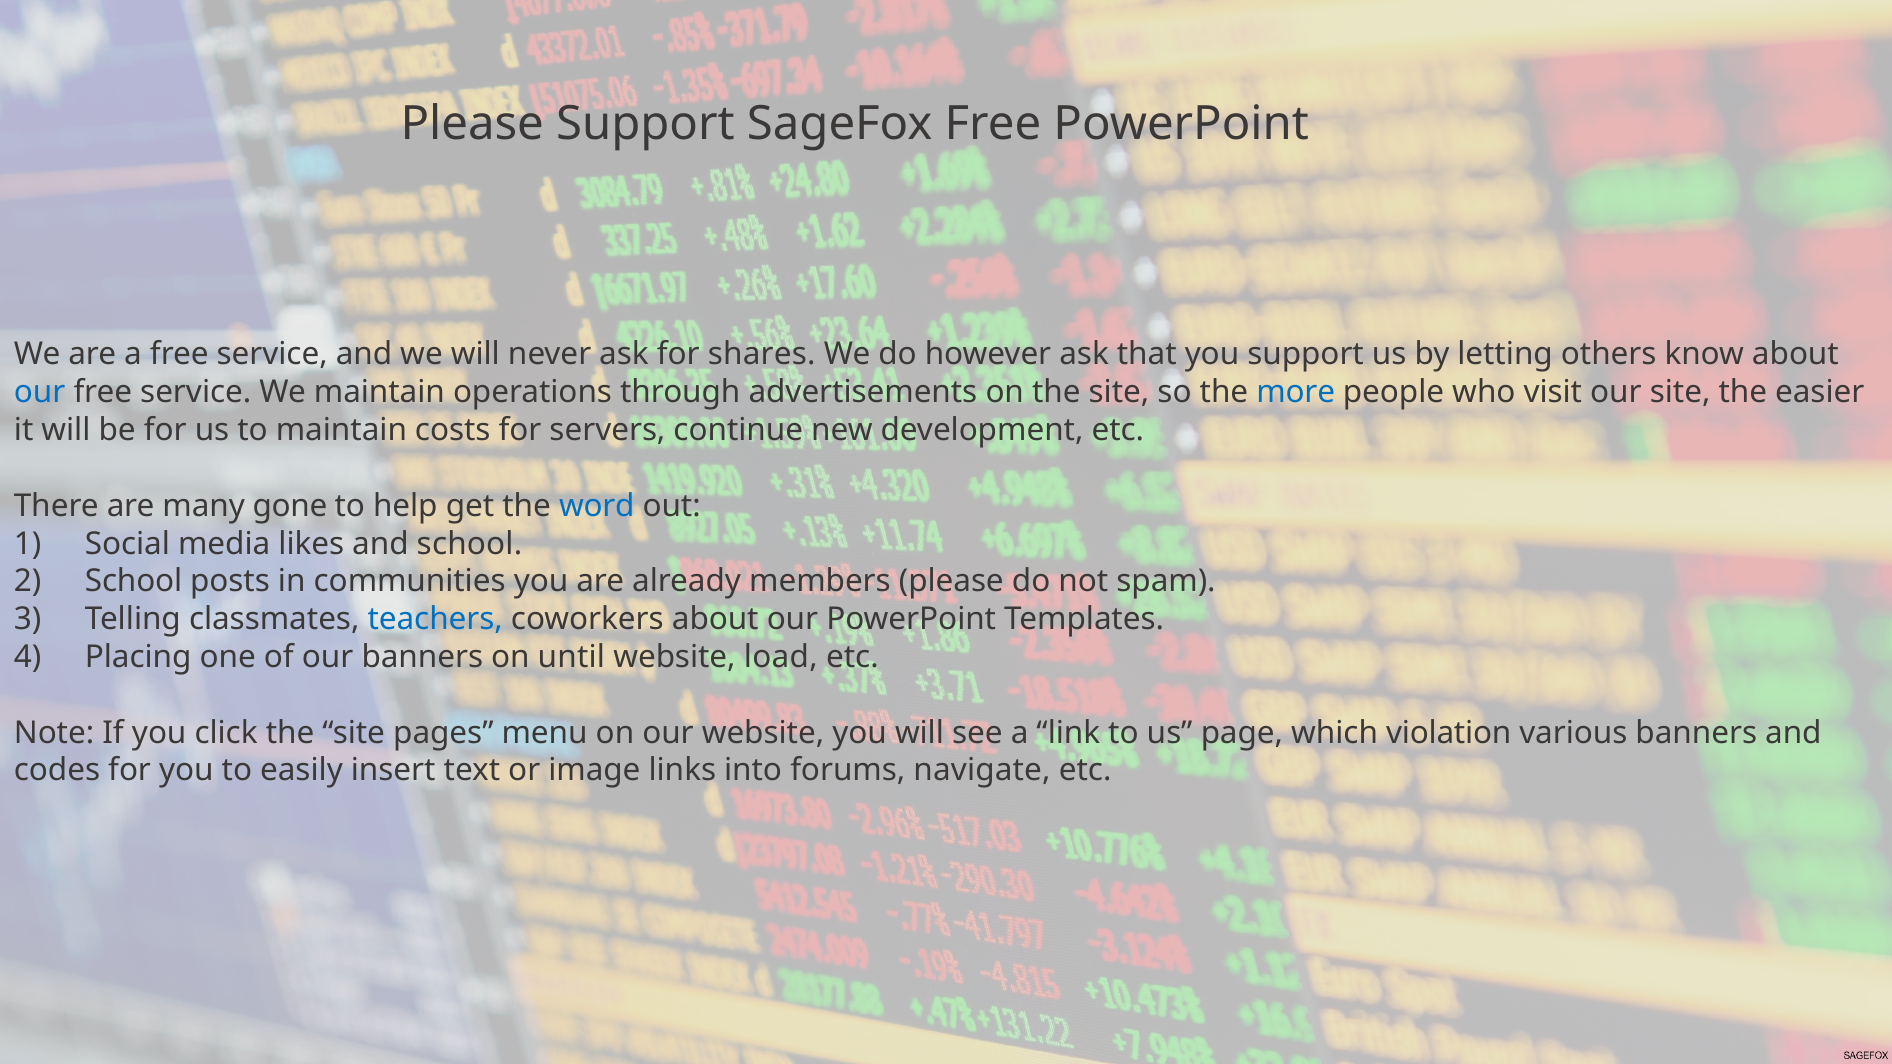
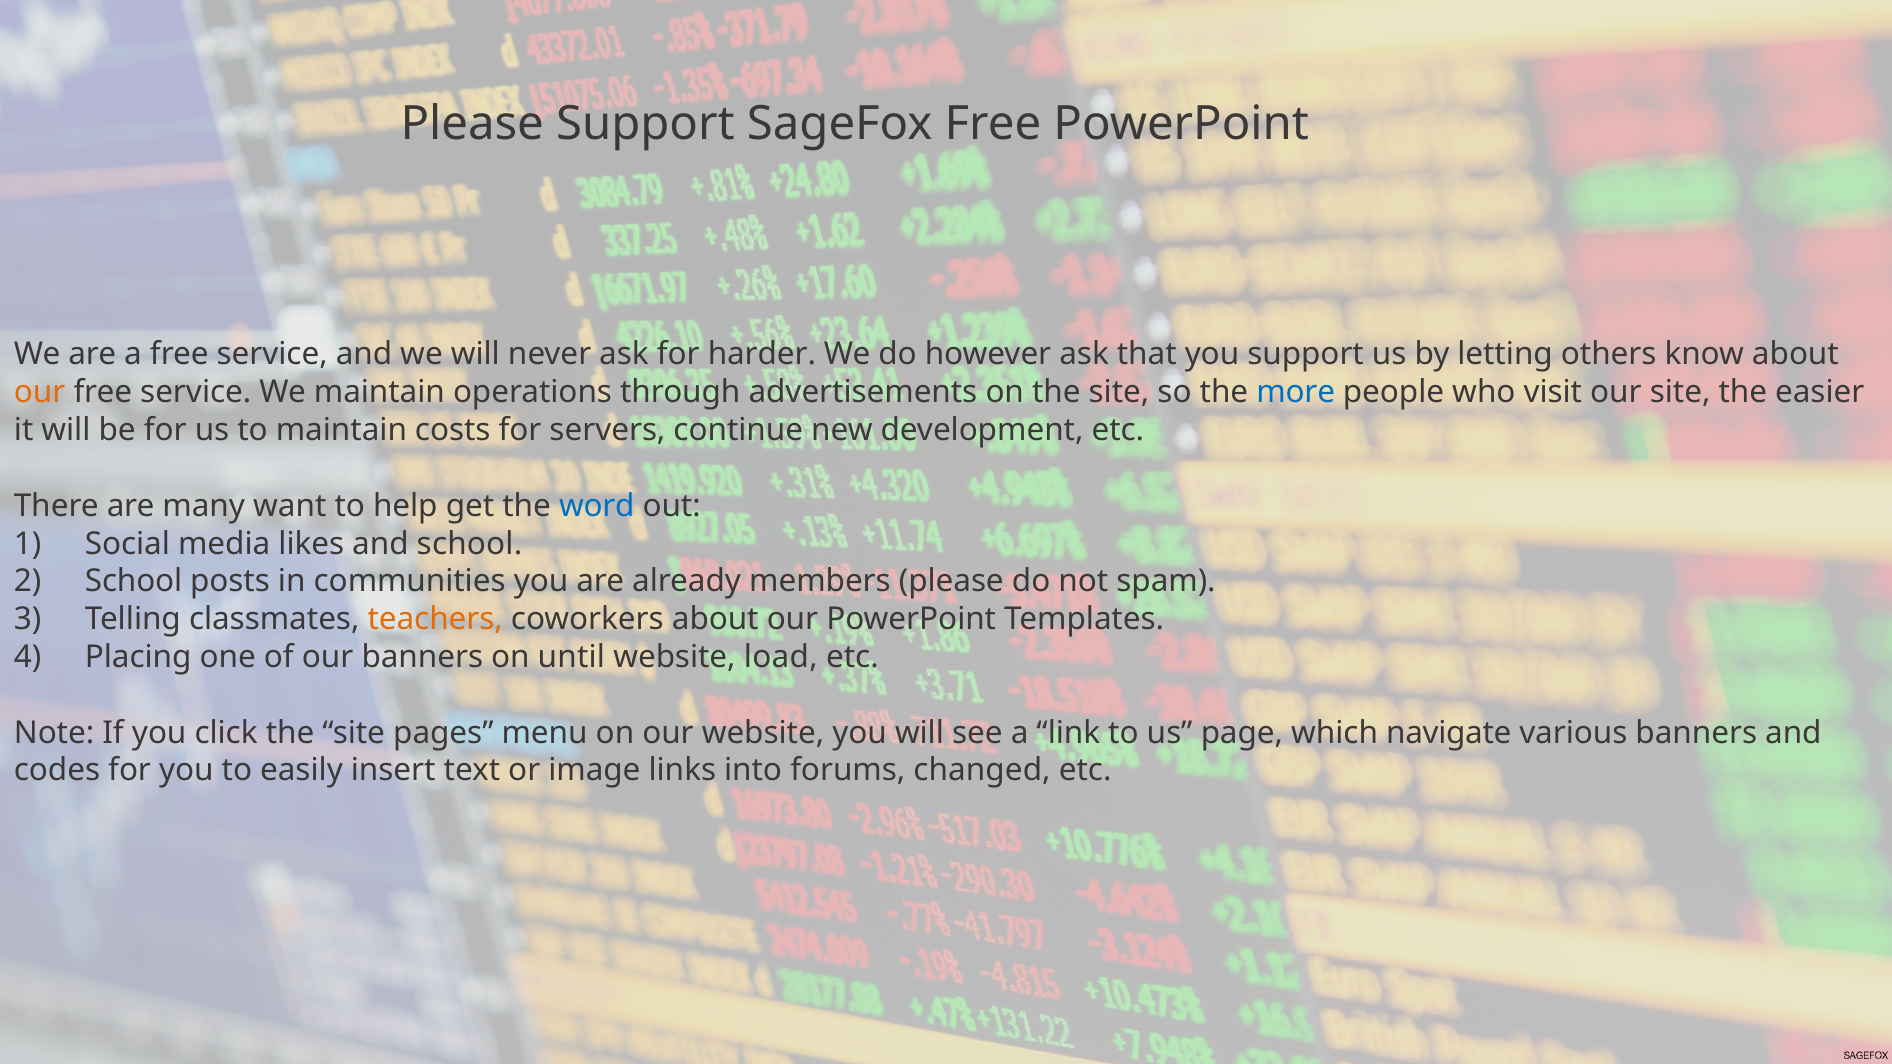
shares: shares -> harder (762, 355)
our colour: blue -> orange (40, 392)
gone: gone -> want (290, 506)
teachers colour: blue -> orange (435, 619)
violation: violation -> navigate (1449, 733)
navigate: navigate -> changed (982, 771)
